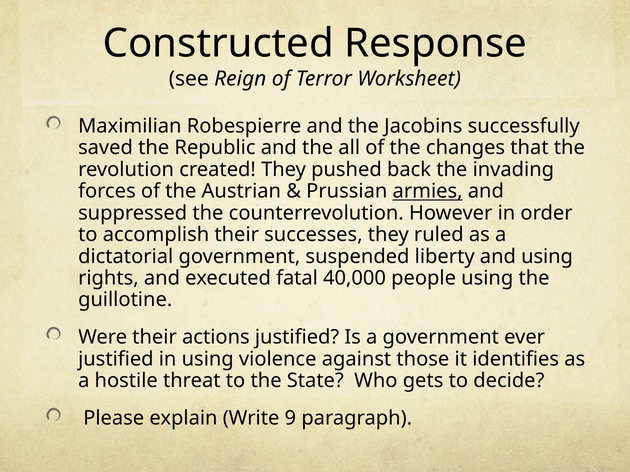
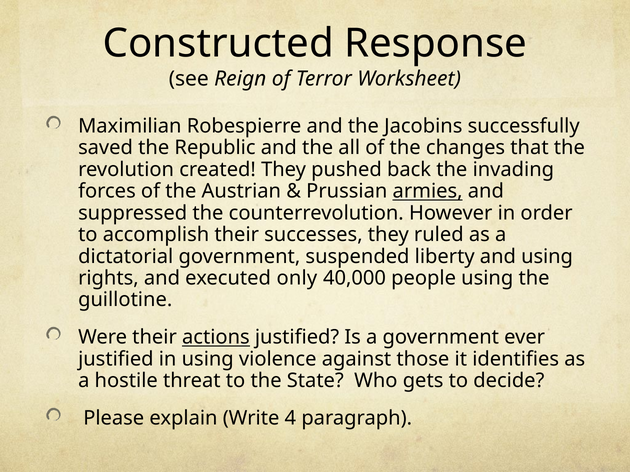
fatal: fatal -> only (297, 278)
actions underline: none -> present (216, 338)
9: 9 -> 4 (290, 419)
